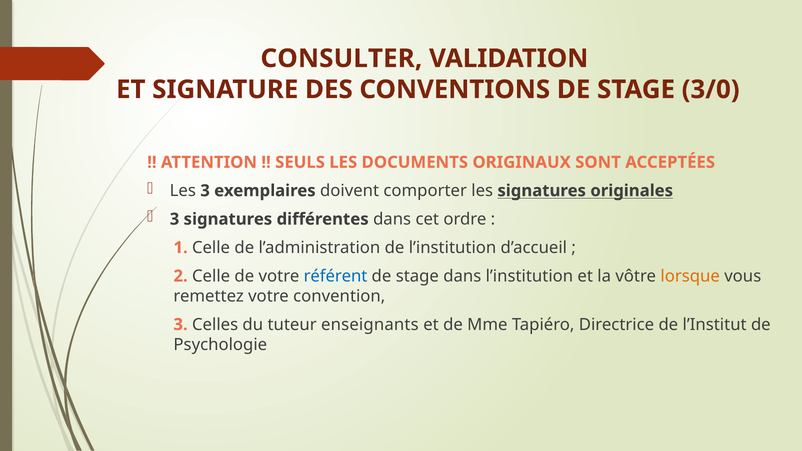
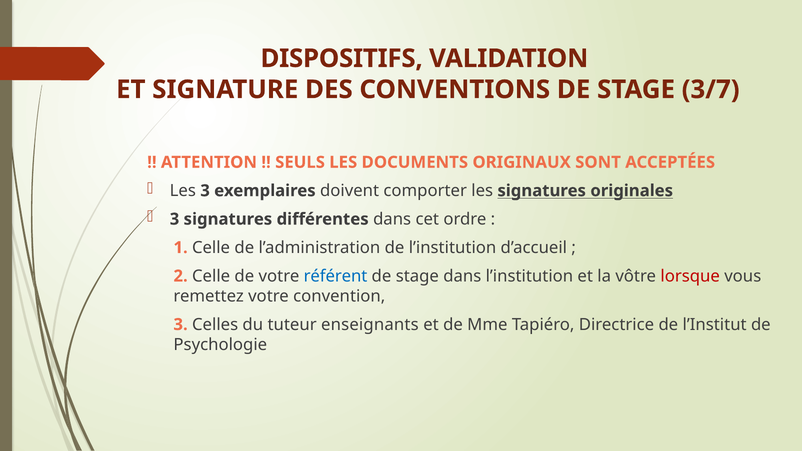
CONSULTER: CONSULTER -> DISPOSITIFS (342, 58)
3/0: 3/0 -> 3/7 (711, 90)
lorsque colour: orange -> red (690, 276)
